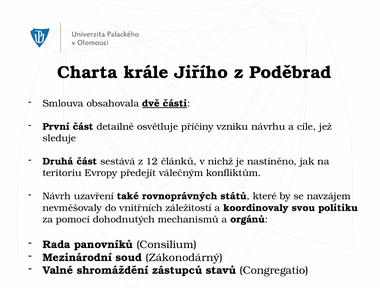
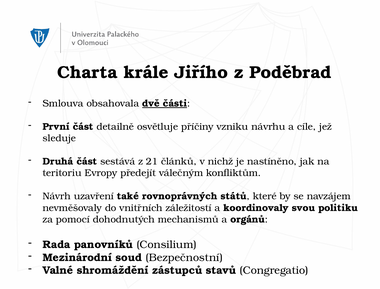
12: 12 -> 21 (152, 161)
Zákonodárný: Zákonodárný -> Bezpečnostní (184, 257)
